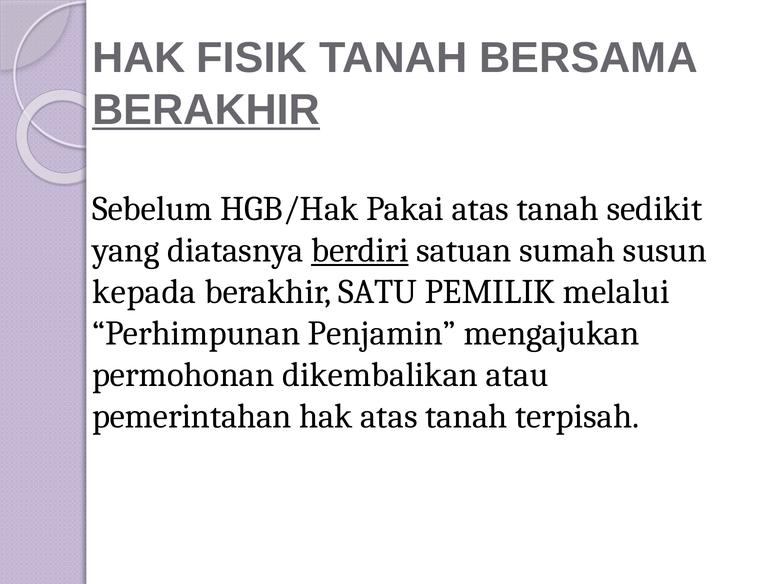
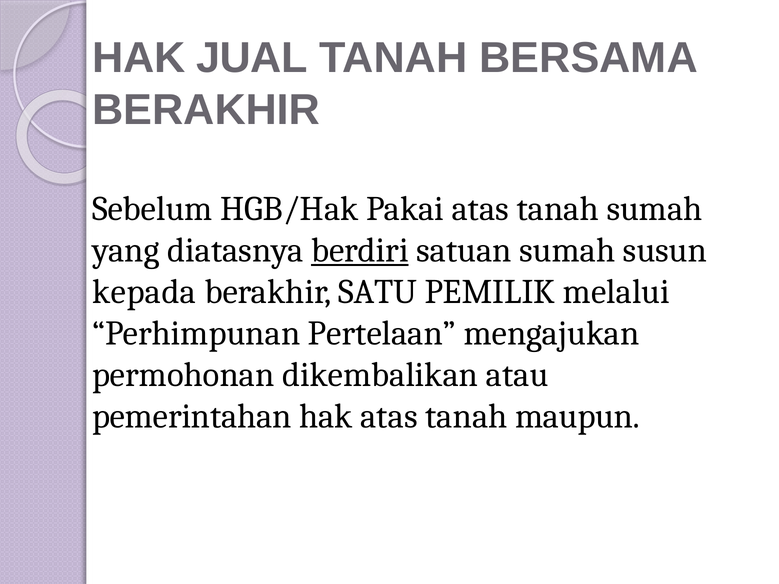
FISIK: FISIK -> JUAL (252, 58)
BERAKHIR underline: present -> none (206, 110)
tanah sedikit: sedikit -> sumah (654, 209)
Penjamin: Penjamin -> Pertelaan (382, 333)
terpisah: terpisah -> maupun (578, 417)
